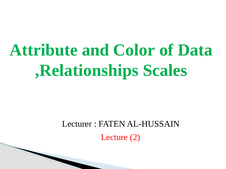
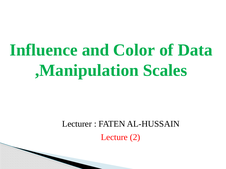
Attribute: Attribute -> Influence (44, 50)
,Relationships: ,Relationships -> ,Manipulation (87, 70)
